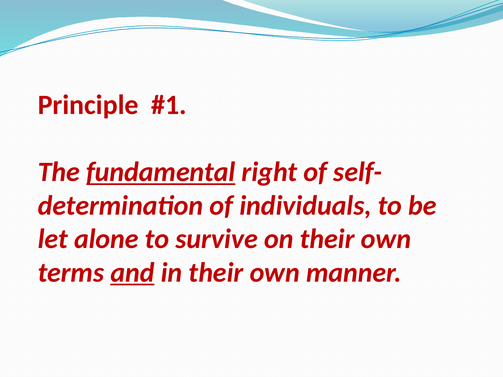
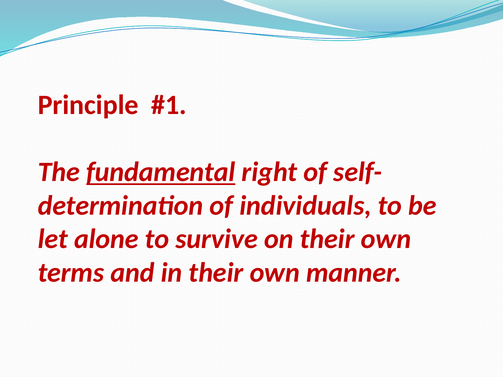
and underline: present -> none (132, 273)
